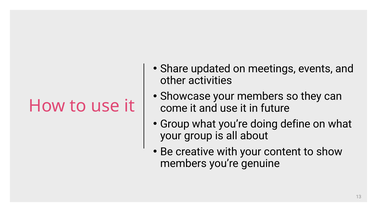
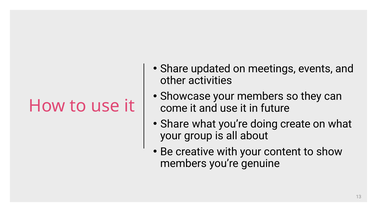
Group: Group -> Share (175, 124)
define: define -> create (295, 124)
